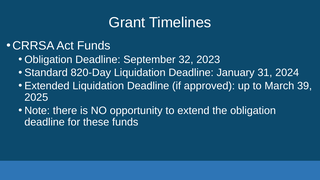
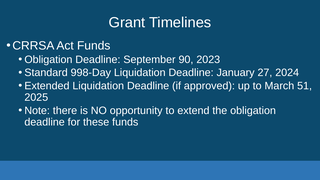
32: 32 -> 90 (186, 59)
820-Day: 820-Day -> 998-Day (91, 73)
31: 31 -> 27 (265, 73)
39: 39 -> 51 (305, 86)
